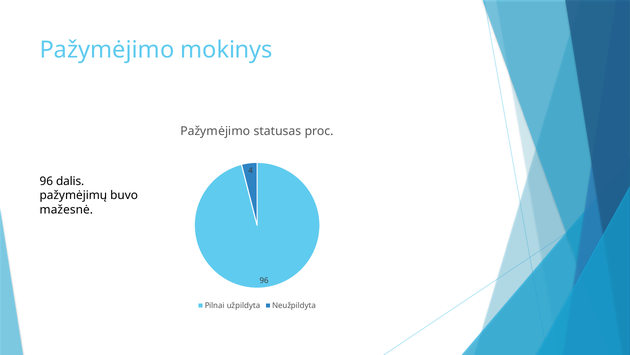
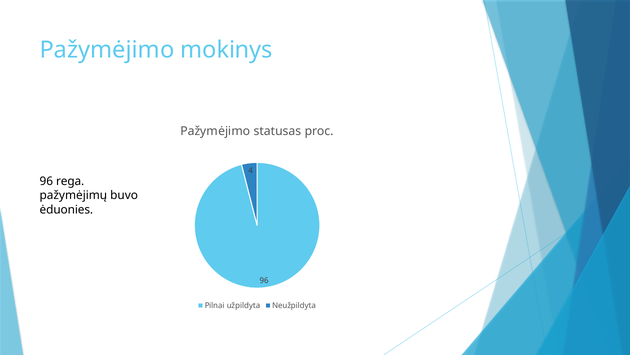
dalis: dalis -> rega (70, 181)
mažesnė: mažesnė -> ėduonies (66, 209)
